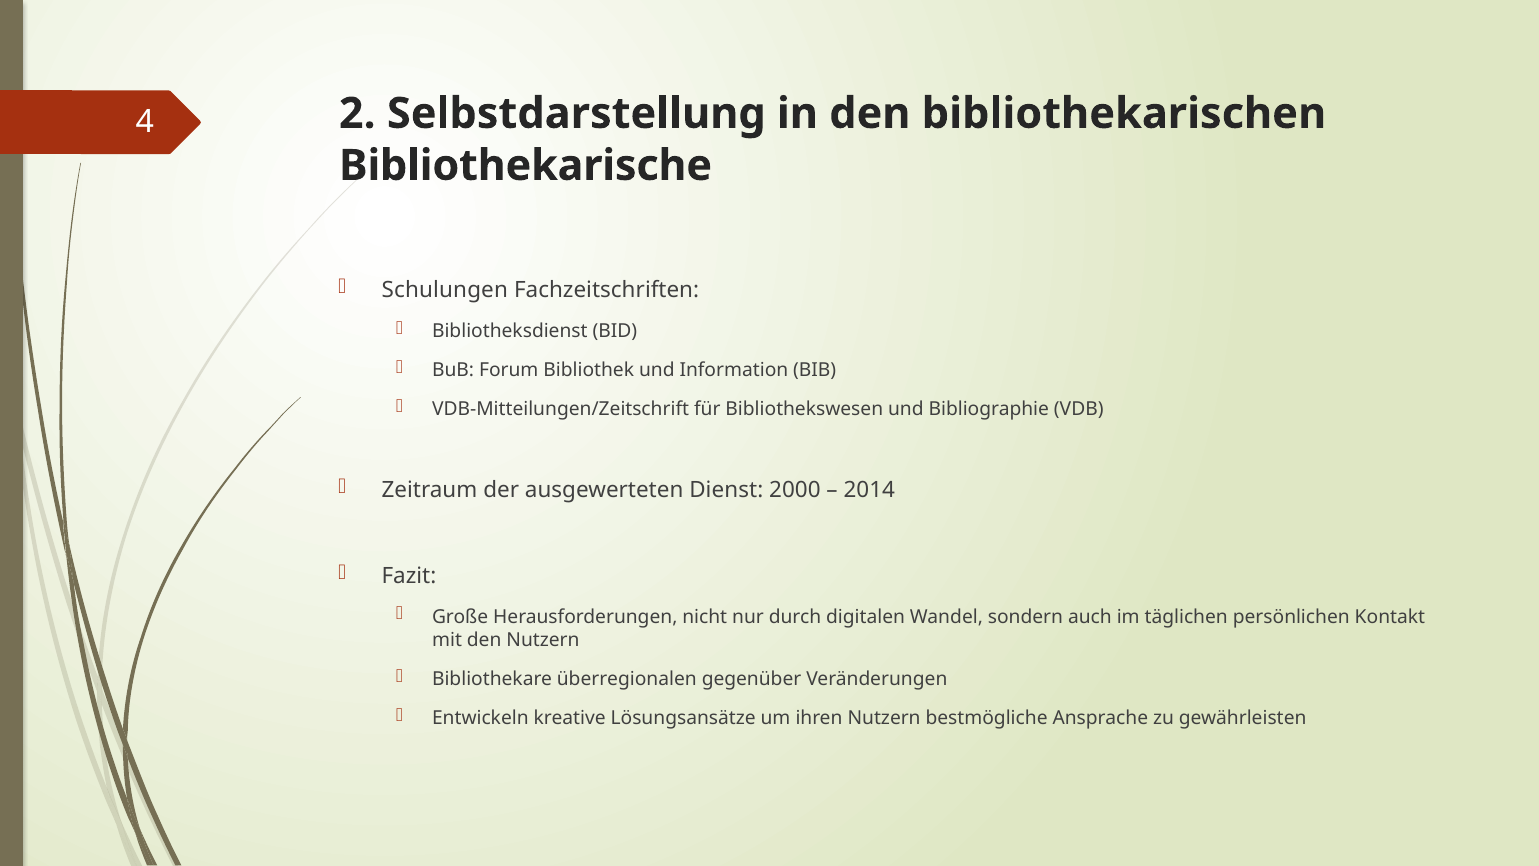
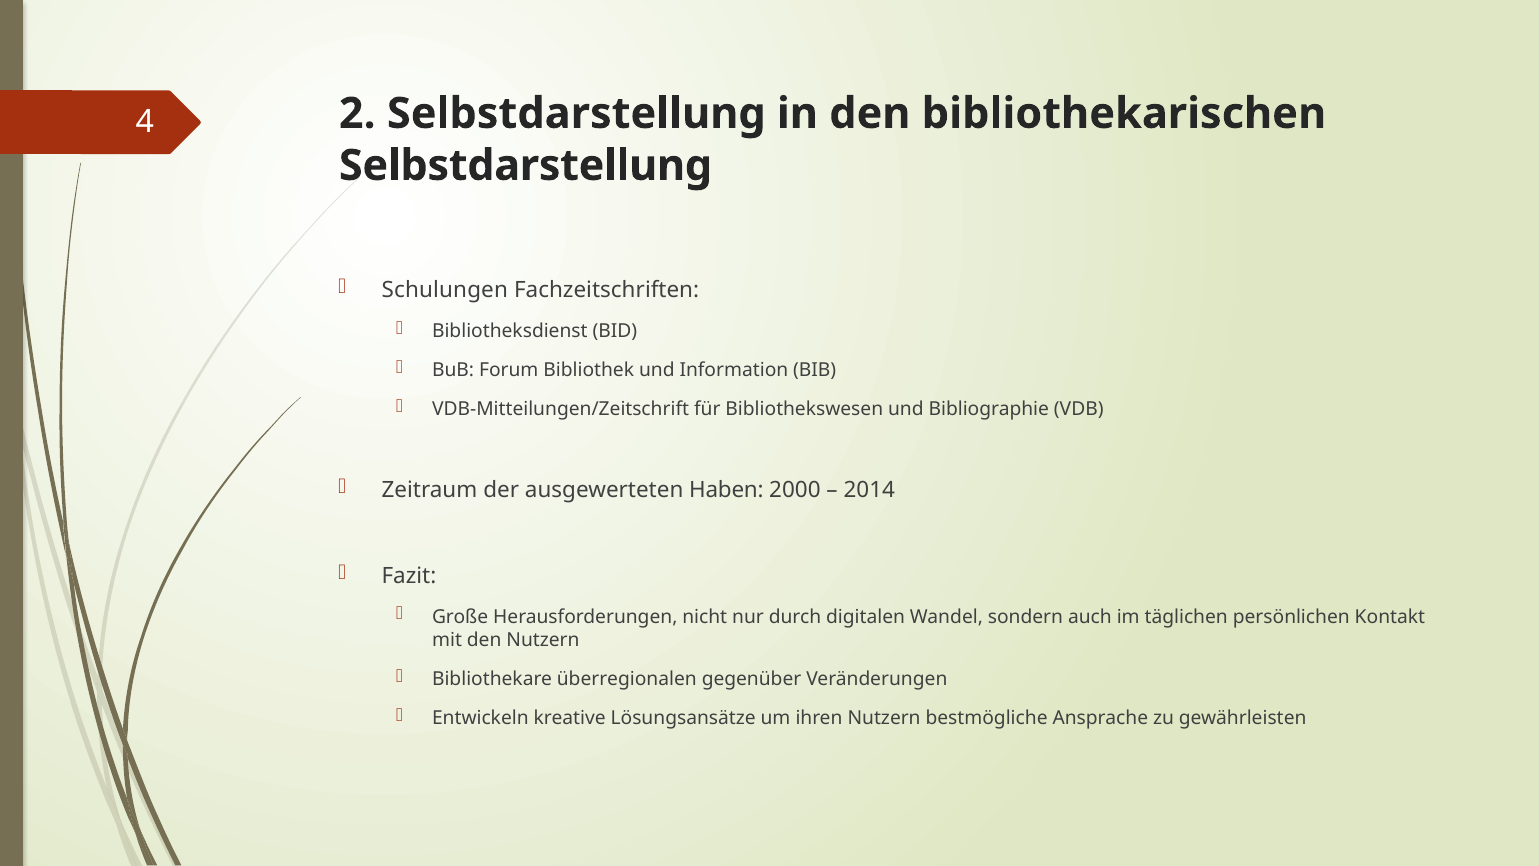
Bibliothekarische: Bibliothekarische -> Selbstdarstellung (526, 166)
Dienst: Dienst -> Haben (726, 490)
